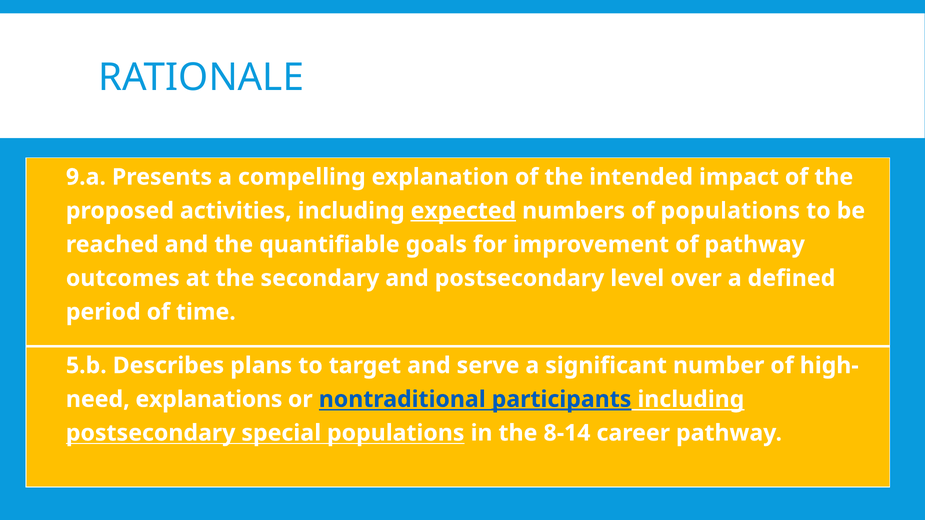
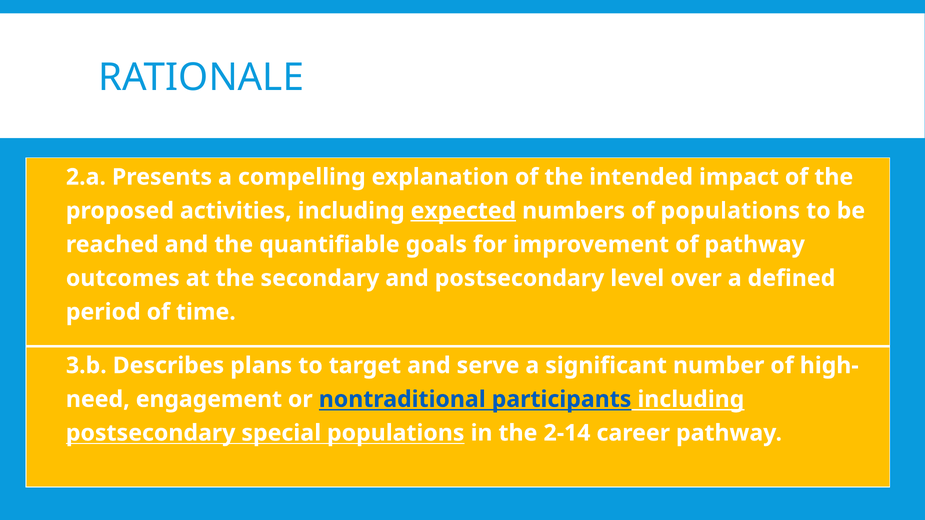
9.a: 9.a -> 2.a (86, 177)
5.b: 5.b -> 3.b (86, 366)
explanations: explanations -> engagement (209, 399)
participants underline: present -> none (562, 399)
8-14: 8-14 -> 2-14 (567, 433)
